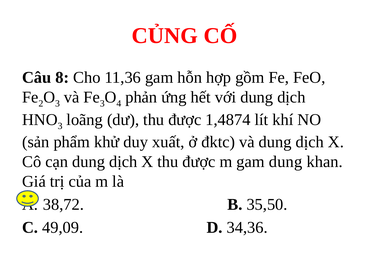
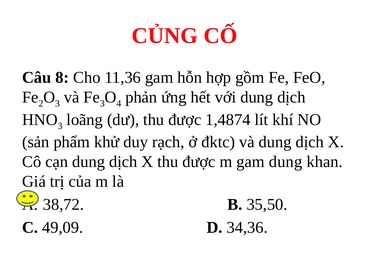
xuất: xuất -> rạch (168, 142)
